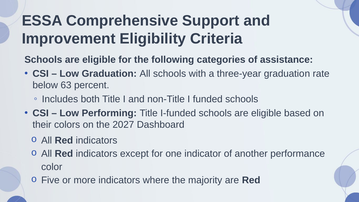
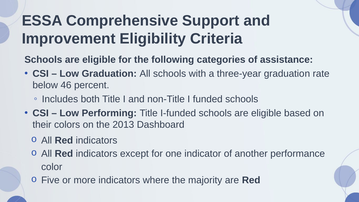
63: 63 -> 46 (66, 85)
2027: 2027 -> 2013 (123, 125)
